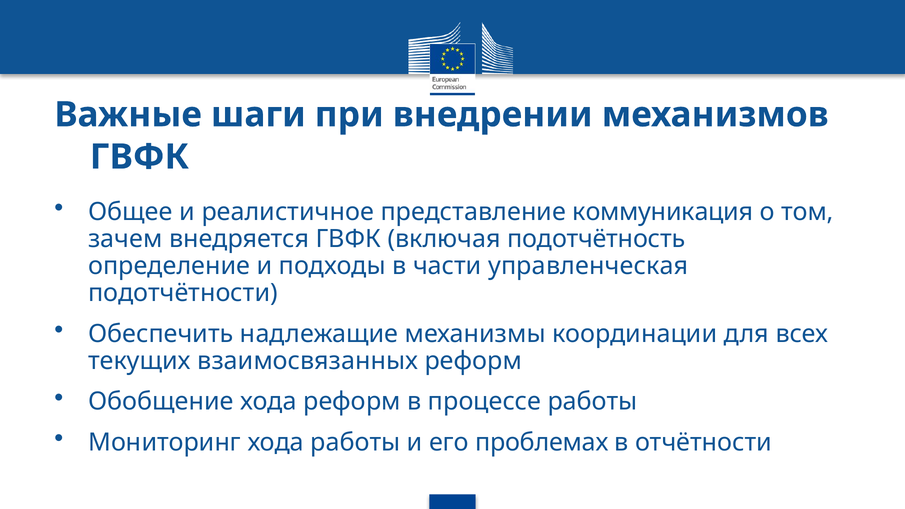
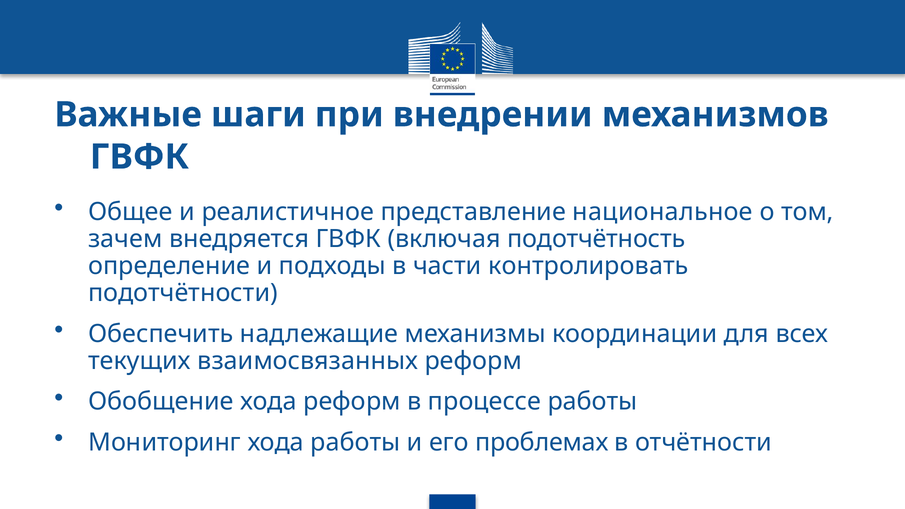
коммуникация: коммуникация -> национальное (663, 212)
управленческая: управленческая -> контролировать (588, 266)
